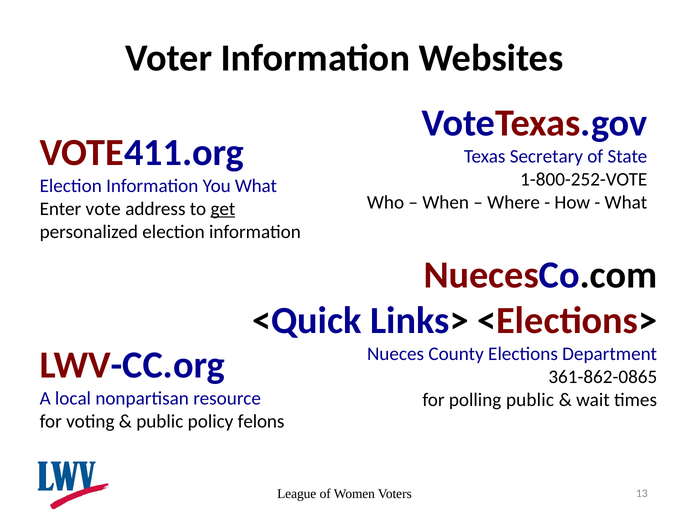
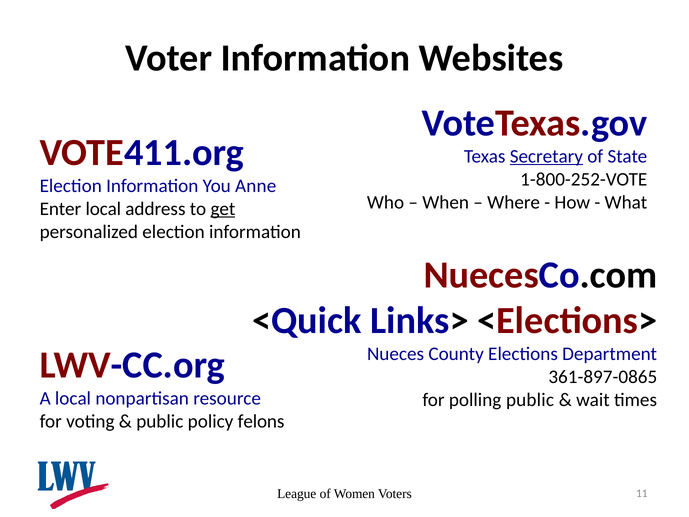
Secretary underline: none -> present (546, 156)
You What: What -> Anne (256, 186)
Enter vote: vote -> local (103, 209)
361-862-0865: 361-862-0865 -> 361-897-0865 (603, 377)
13: 13 -> 11 (642, 493)
